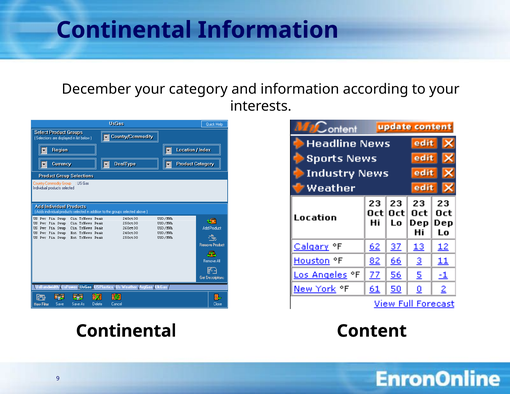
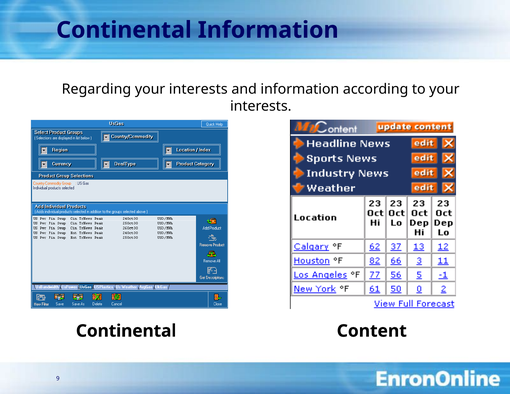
December: December -> Regarding (96, 89)
category: category -> interests (198, 89)
